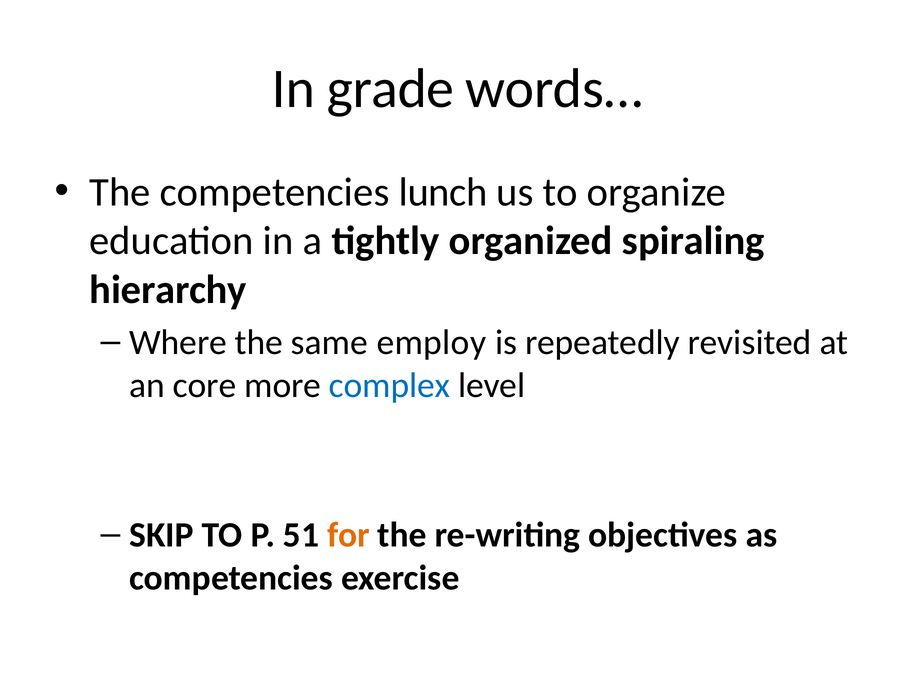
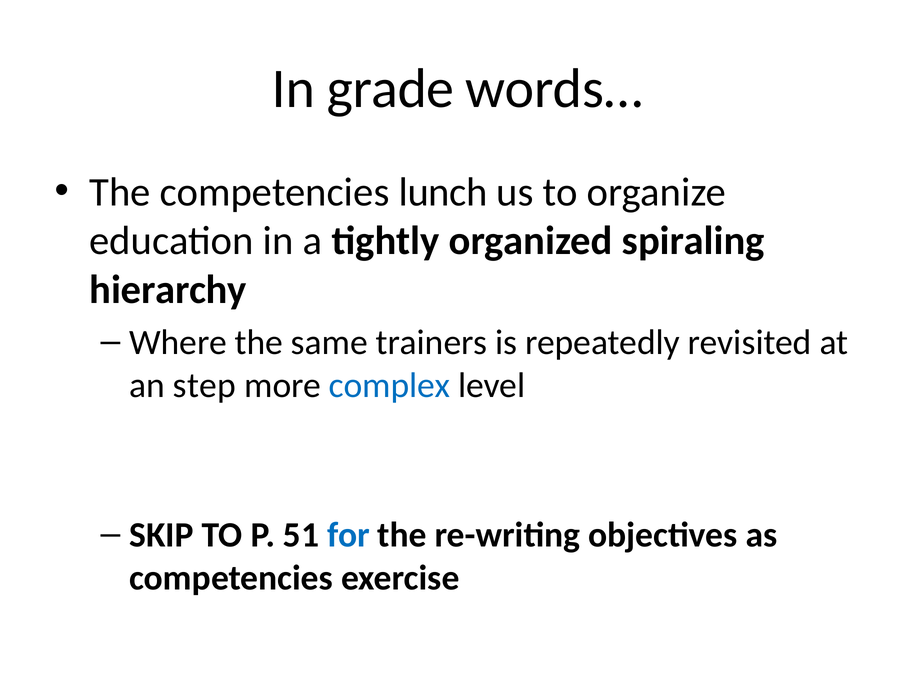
employ: employ -> trainers (432, 342)
core: core -> step (204, 385)
for colour: orange -> blue (348, 534)
